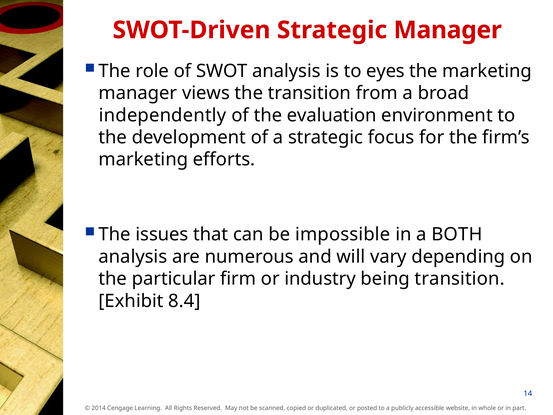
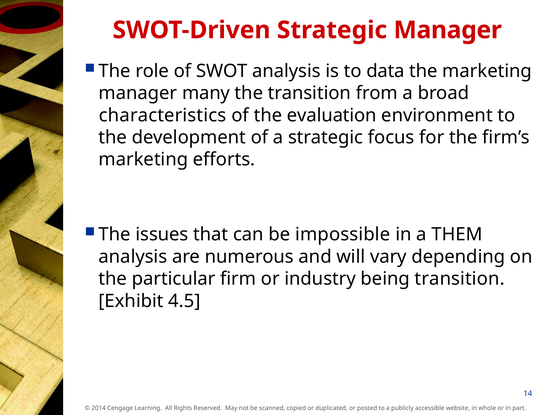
eyes: eyes -> data (385, 71)
views: views -> many (206, 93)
independently: independently -> characteristics (163, 115)
BOTH: BOTH -> THEM (457, 234)
8.4: 8.4 -> 4.5 (184, 301)
